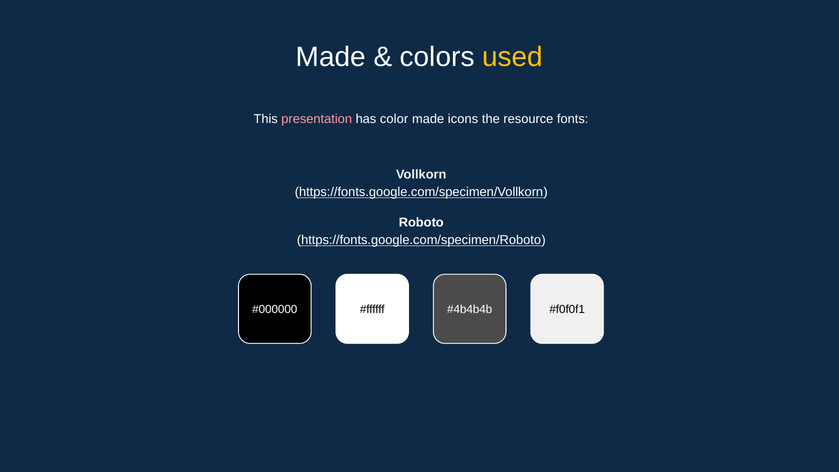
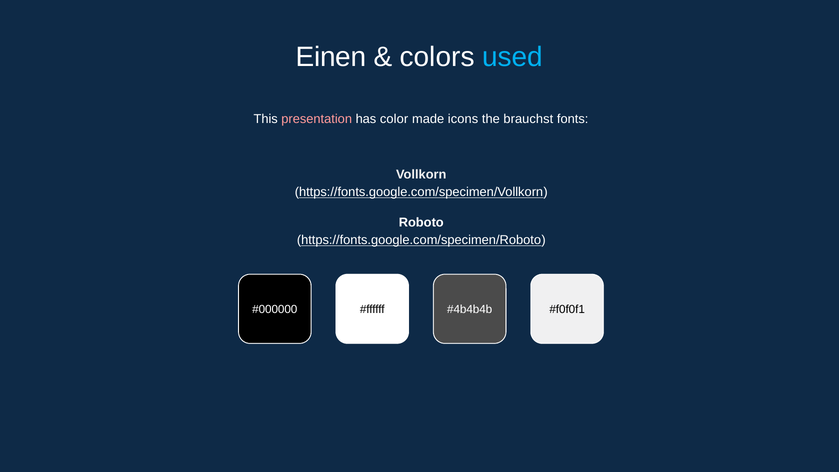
Made: Made -> Einen (331, 57)
used colour: yellow -> light blue (513, 57)
resource: resource -> brauchst (528, 119)
